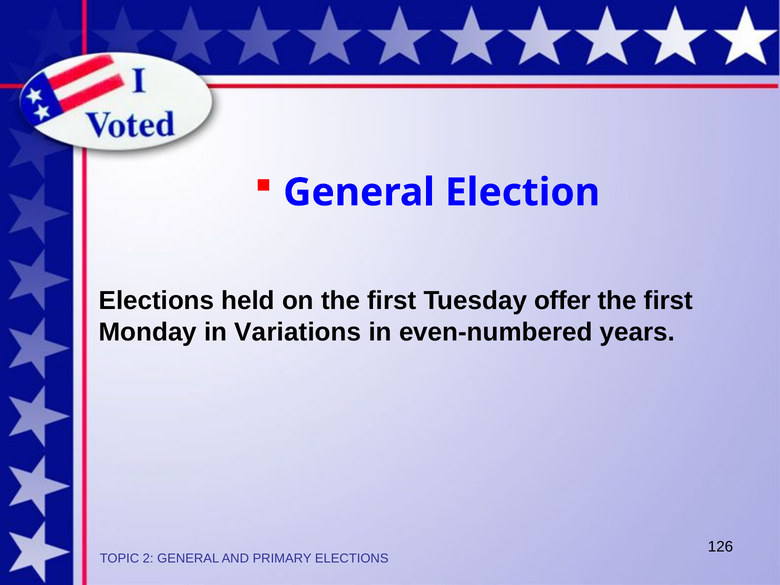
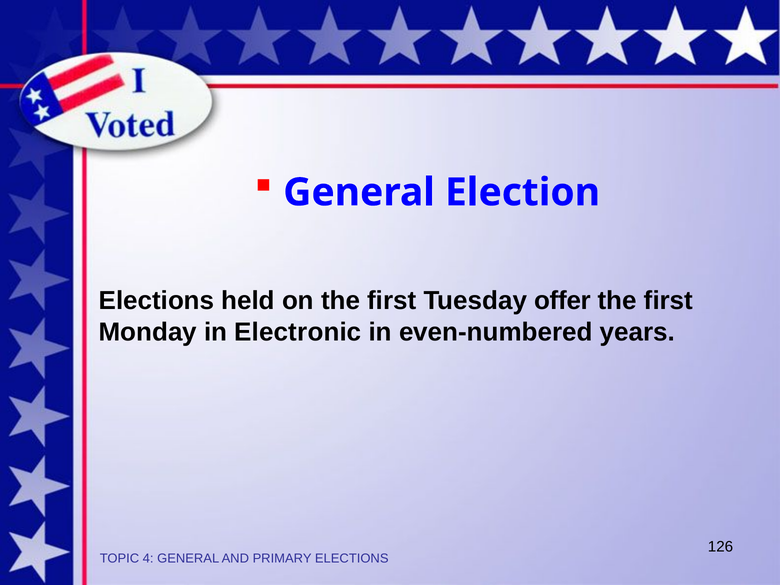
Variations: Variations -> Electronic (298, 332)
2: 2 -> 4 (148, 559)
